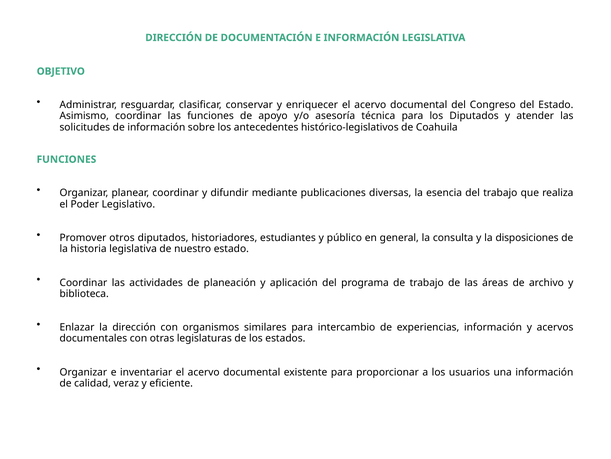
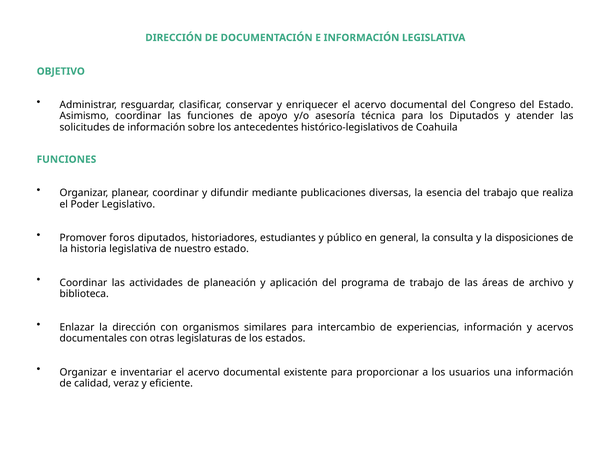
otros: otros -> foros (122, 237)
